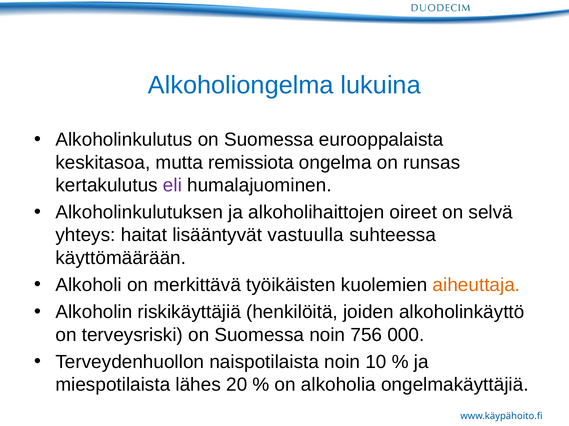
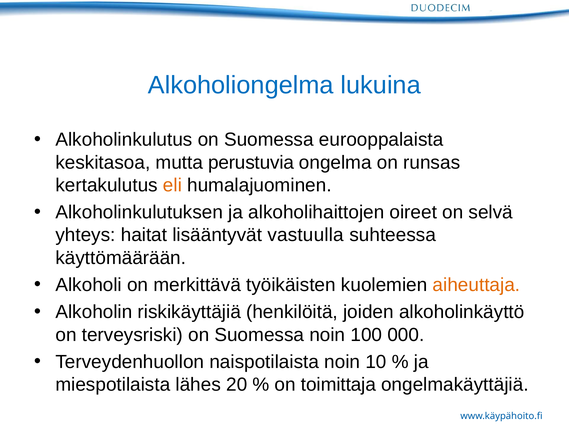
remissiota: remissiota -> perustuvia (251, 163)
eli colour: purple -> orange (172, 185)
756: 756 -> 100 (366, 335)
alkoholia: alkoholia -> toimittaja (338, 385)
